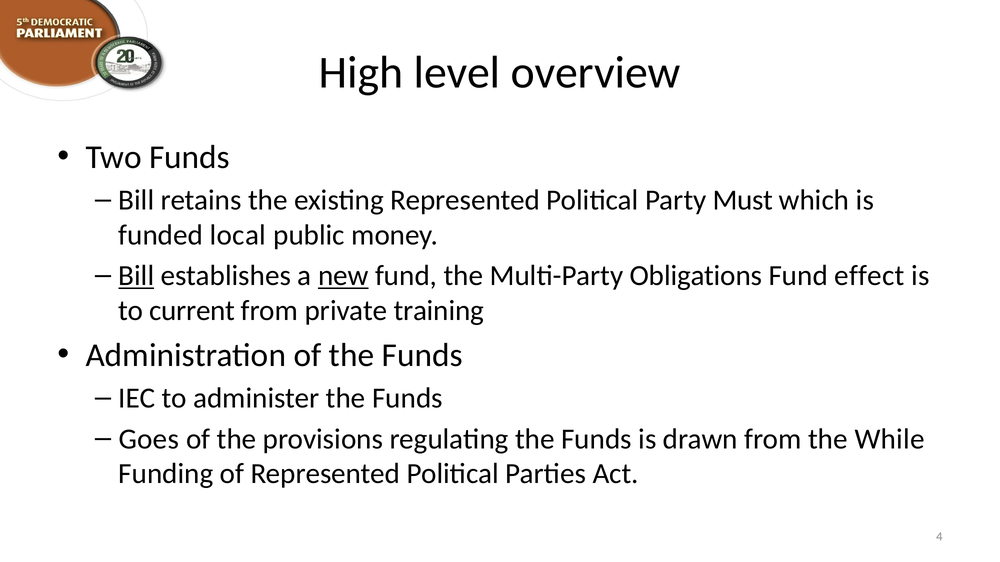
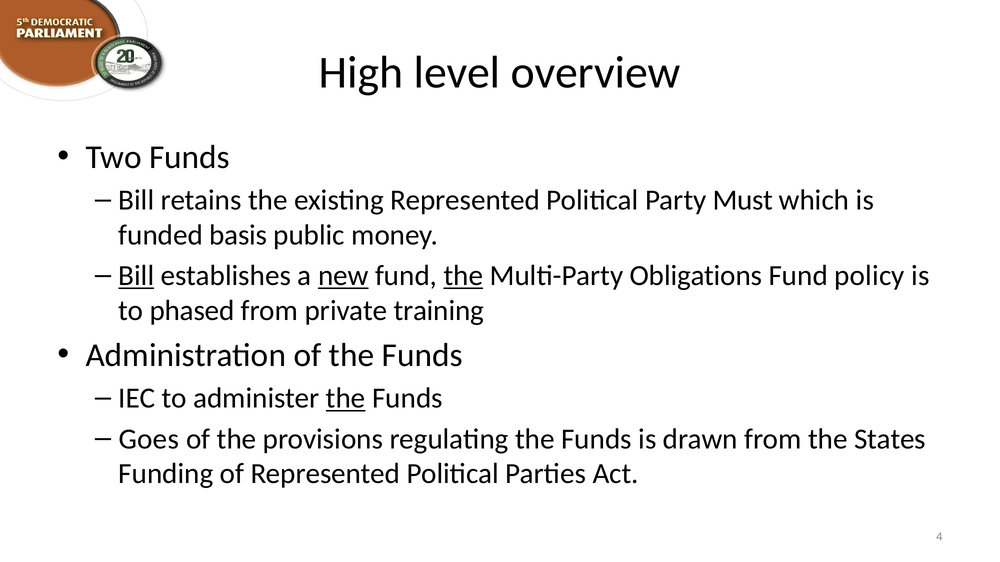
local: local -> basis (238, 235)
the underline: none -> present (463, 276)
effect: effect -> policy (870, 276)
current: current -> phased (192, 311)
the underline: none -> present (346, 398)
While: While -> States (890, 439)
